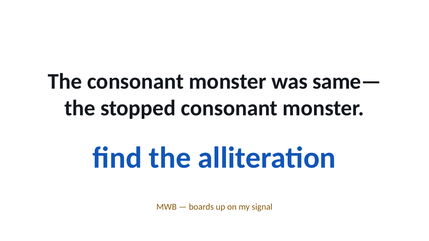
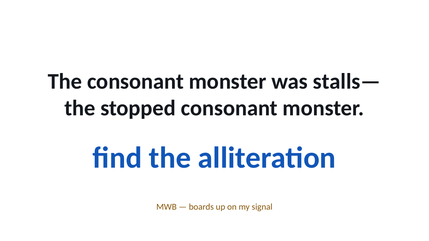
same—: same— -> stalls— (347, 81)
